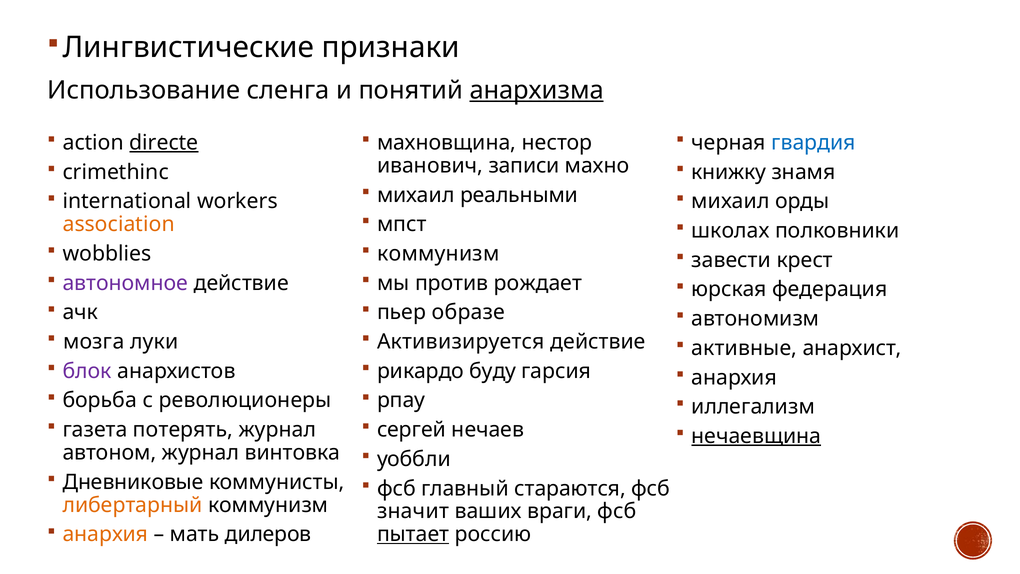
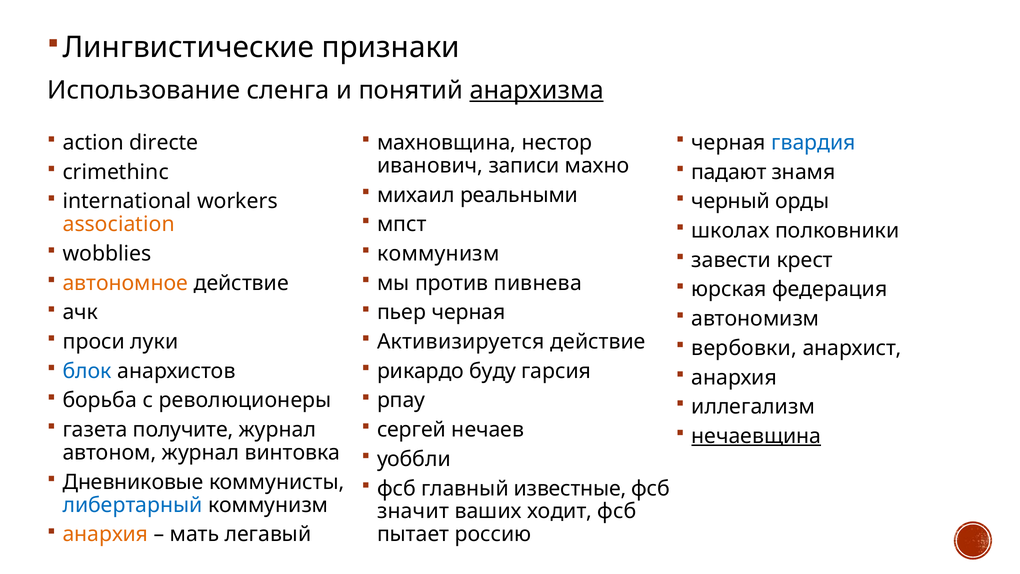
directe underline: present -> none (164, 143)
книжку: книжку -> падают (729, 172)
михаил: михаил -> черный (731, 201)
автономное colour: purple -> orange (125, 283)
рождает: рождает -> пивнева (538, 283)
пьер образе: образе -> черная (469, 312)
мозга: мозга -> проси (94, 342)
активные: активные -> вербовки (744, 348)
блок colour: purple -> blue (87, 371)
потерять: потерять -> получите (183, 430)
стараются: стараются -> известные (570, 488)
либертарный colour: orange -> blue (133, 505)
враги: враги -> ходит (560, 511)
дилеров: дилеров -> легавый (268, 534)
пытает underline: present -> none (413, 534)
